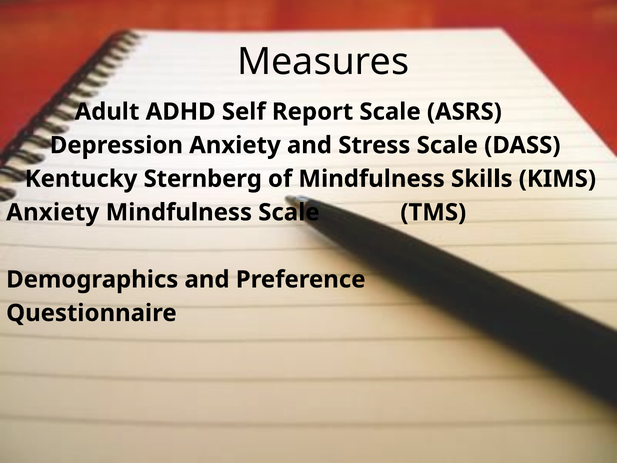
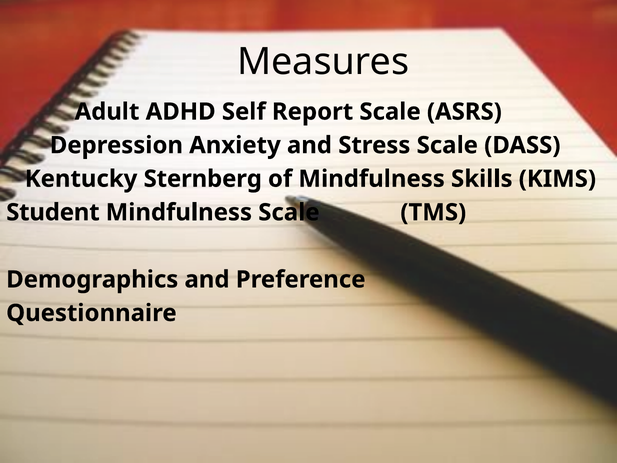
Anxiety: Anxiety -> Student (53, 212)
